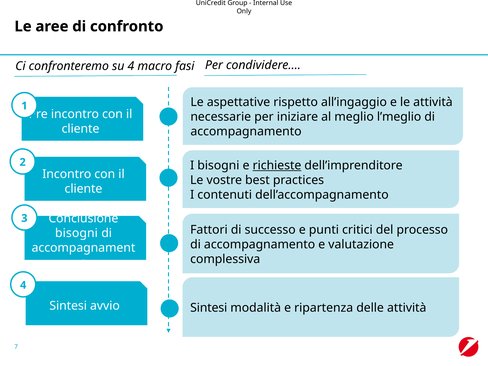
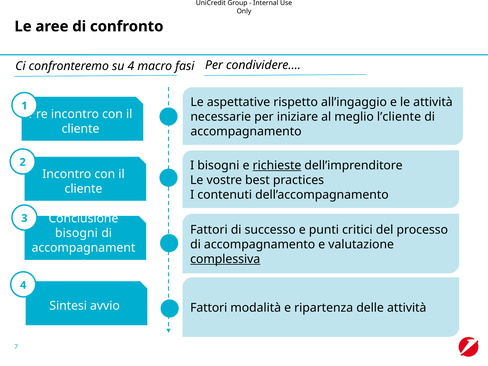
l’meglio: l’meglio -> l’cliente (399, 117)
complessiva underline: none -> present (225, 259)
avvio Sintesi: Sintesi -> Fattori (209, 308)
